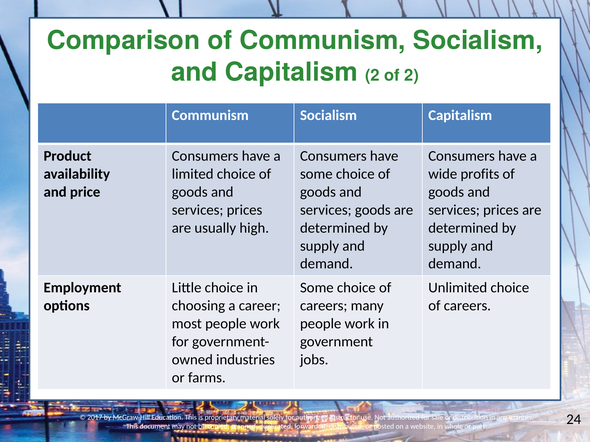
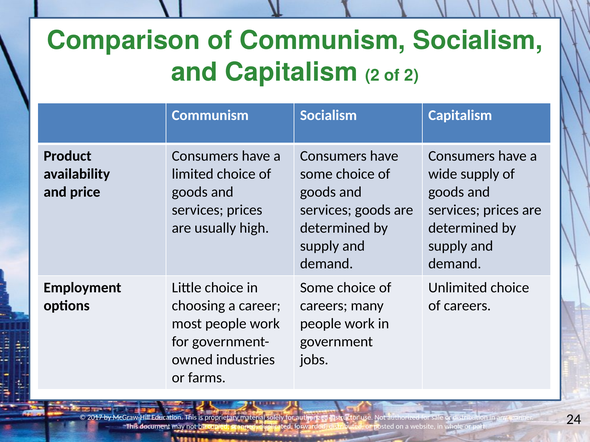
wide profits: profits -> supply (480, 174)
